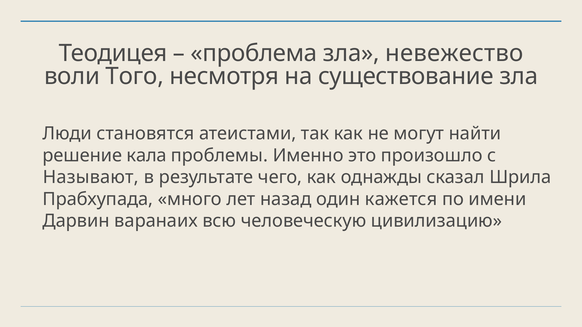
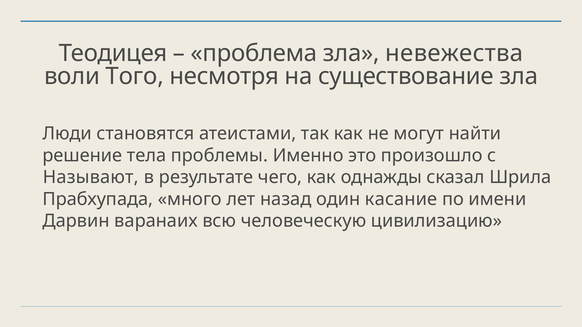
невежество: невежество -> невежества (454, 53)
кала: кала -> тела (147, 156)
кажется: кажется -> касание (401, 199)
